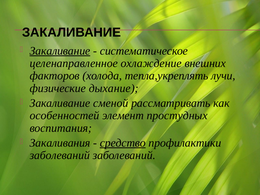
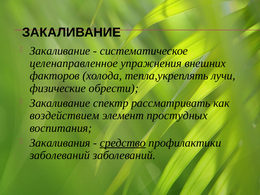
Закаливание underline: present -> none (60, 51)
охлаждение: охлаждение -> упражнения (151, 63)
дыхание: дыхание -> обрести (114, 88)
сменой: сменой -> спектр (111, 103)
особенностей: особенностей -> воздействием (64, 116)
